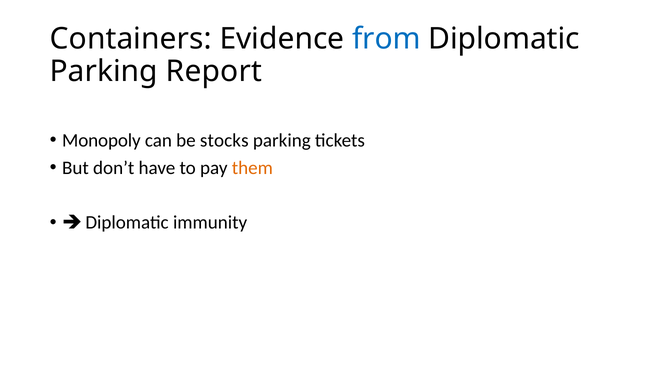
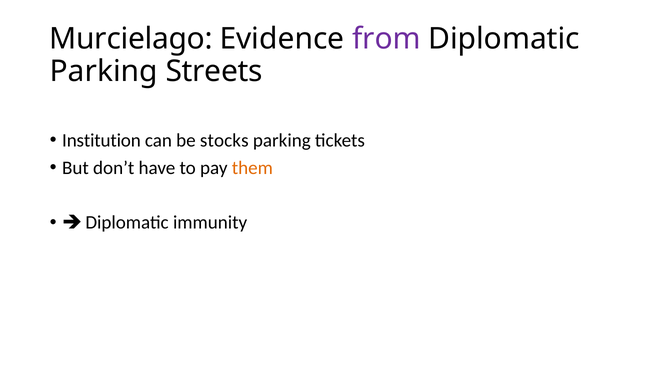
Containers: Containers -> Murcielago (131, 39)
from colour: blue -> purple (386, 39)
Report: Report -> Streets (214, 71)
Monopoly: Monopoly -> Institution (101, 140)
